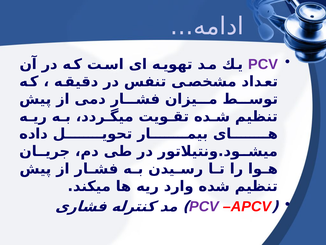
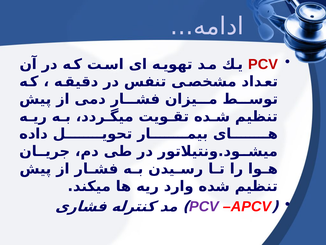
PCV colour: purple -> red (263, 64)
